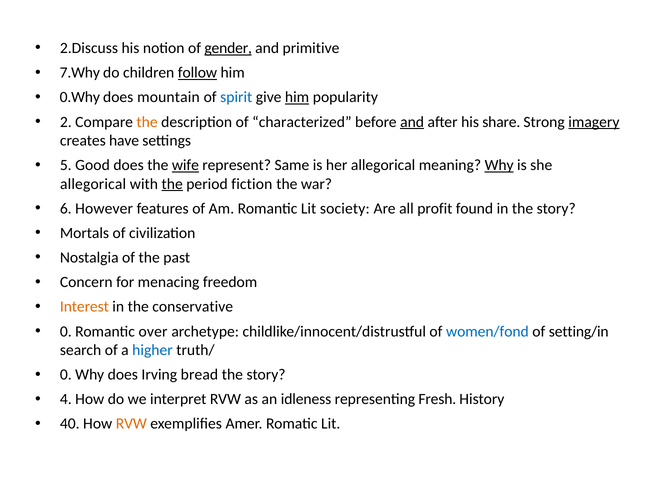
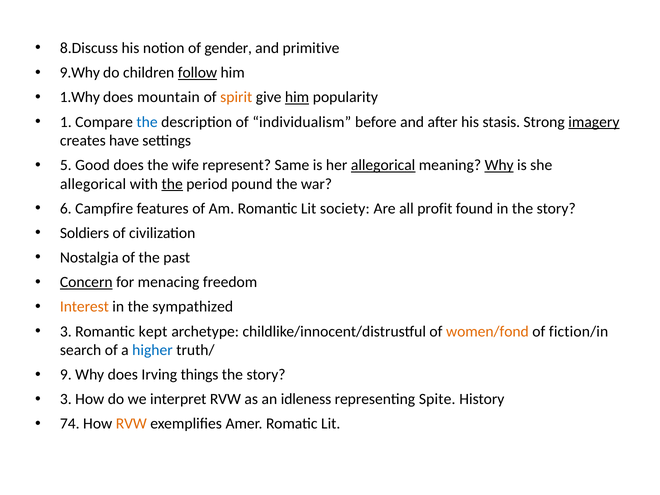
2.Discuss: 2.Discuss -> 8.Discuss (89, 48)
gender underline: present -> none (228, 48)
7.Why: 7.Why -> 9.Why (80, 73)
0.Why: 0.Why -> 1.Why (80, 97)
spirit colour: blue -> orange (236, 97)
2: 2 -> 1 (66, 122)
the colour: orange -> blue (147, 122)
characterized: characterized -> individualism (302, 122)
and underline: present -> none (412, 122)
share: share -> stasis (501, 122)
wife underline: present -> none (185, 165)
allegorical underline: none -> present (383, 165)
fiction: fiction -> pound (252, 184)
However: However -> Campfire (104, 208)
Mortals: Mortals -> Soldiers (85, 233)
Concern underline: none -> present (86, 282)
conservative: conservative -> sympathized (193, 307)
0: 0 -> 3 (66, 331)
over: over -> kept (153, 331)
women/fond colour: blue -> orange (487, 331)
setting/in: setting/in -> fiction/in (579, 331)
0: 0 -> 9 (66, 375)
bread: bread -> things (200, 375)
4: 4 -> 3 (66, 399)
Fresh: Fresh -> Spite (437, 399)
40: 40 -> 74 (70, 424)
